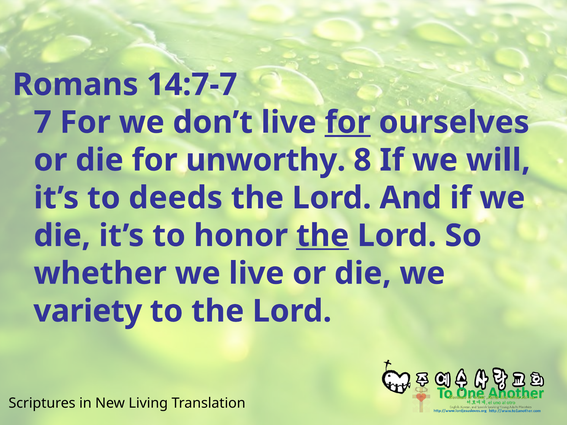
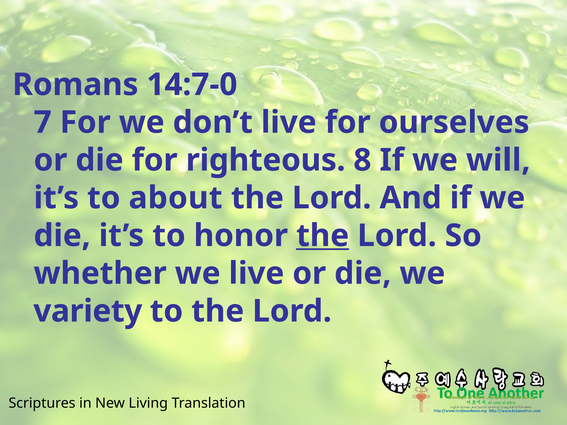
14:7-7: 14:7-7 -> 14:7-0 (192, 85)
for underline: present -> none (348, 122)
unworthy: unworthy -> righteous (266, 160)
deeds: deeds -> about (176, 198)
